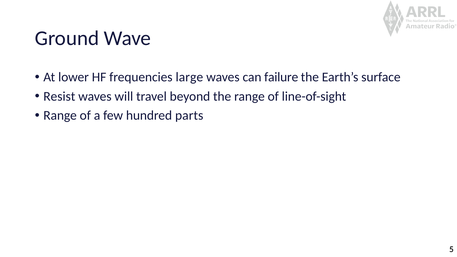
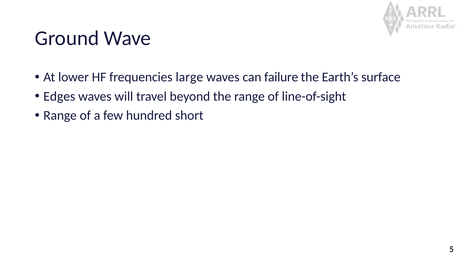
Resist: Resist -> Edges (59, 96)
parts: parts -> short (189, 116)
